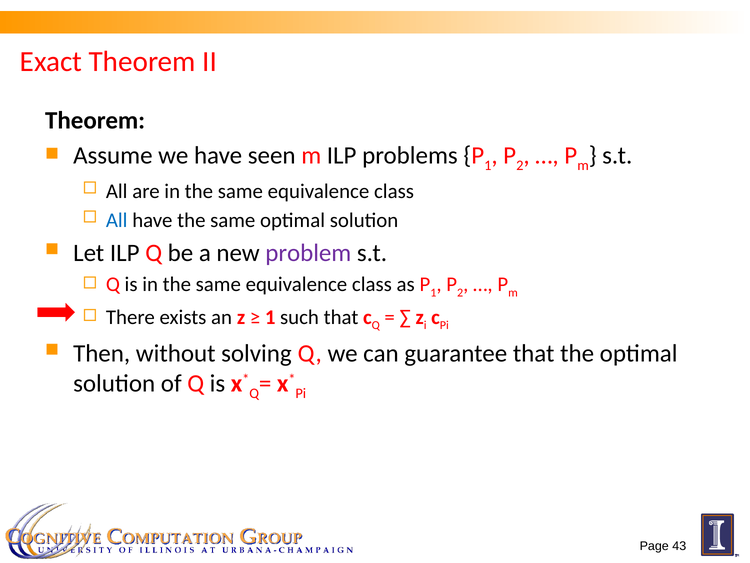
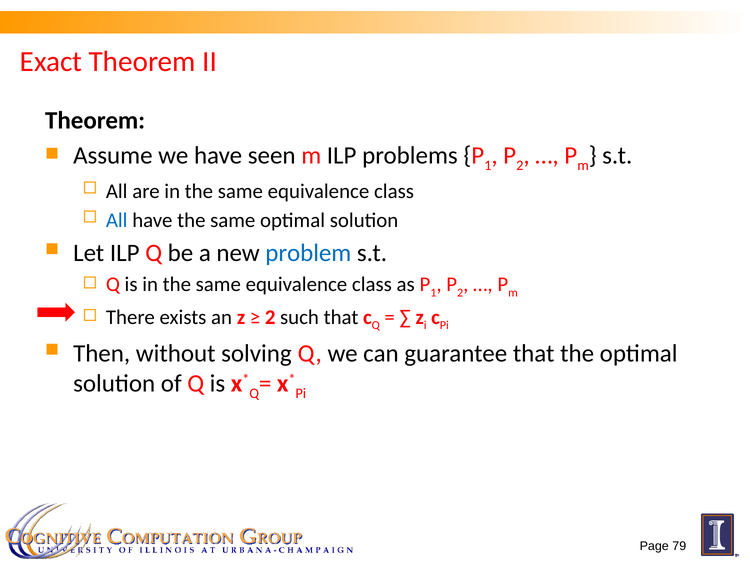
problem colour: purple -> blue (308, 253)
1: 1 -> 2 (270, 317)
43: 43 -> 79 (679, 546)
